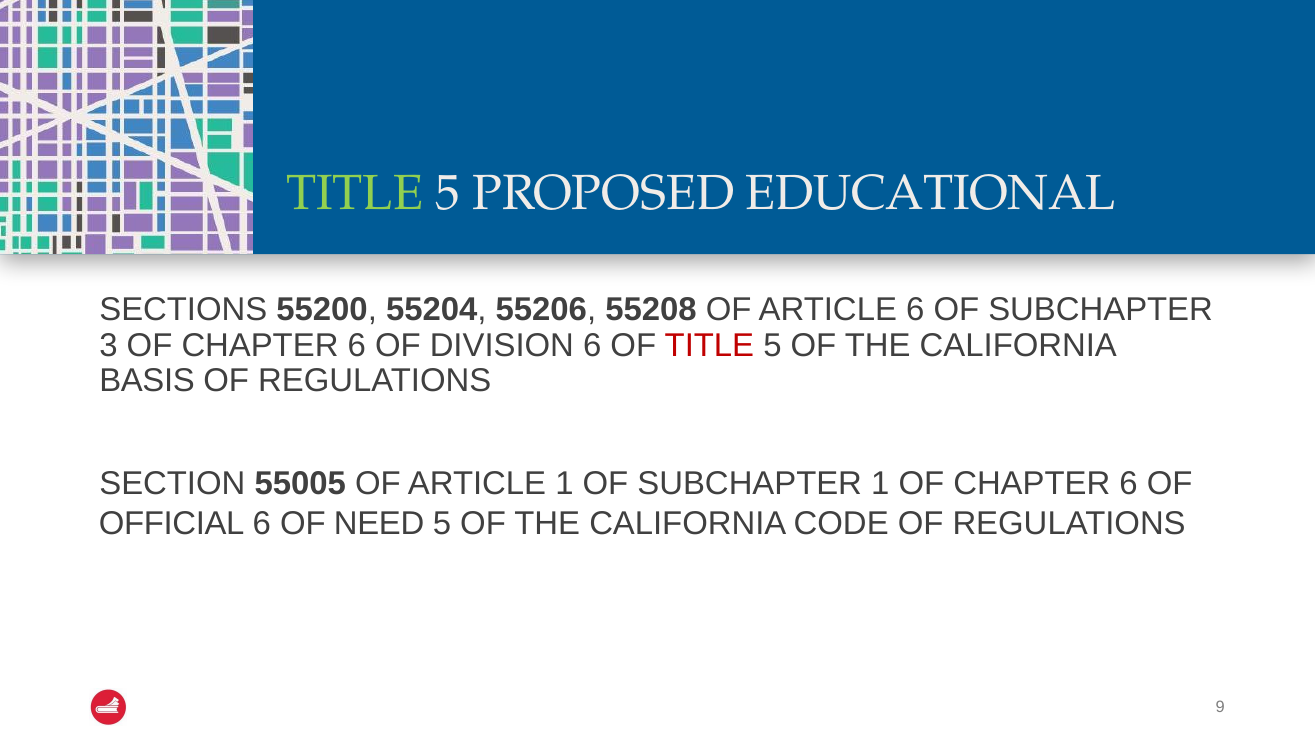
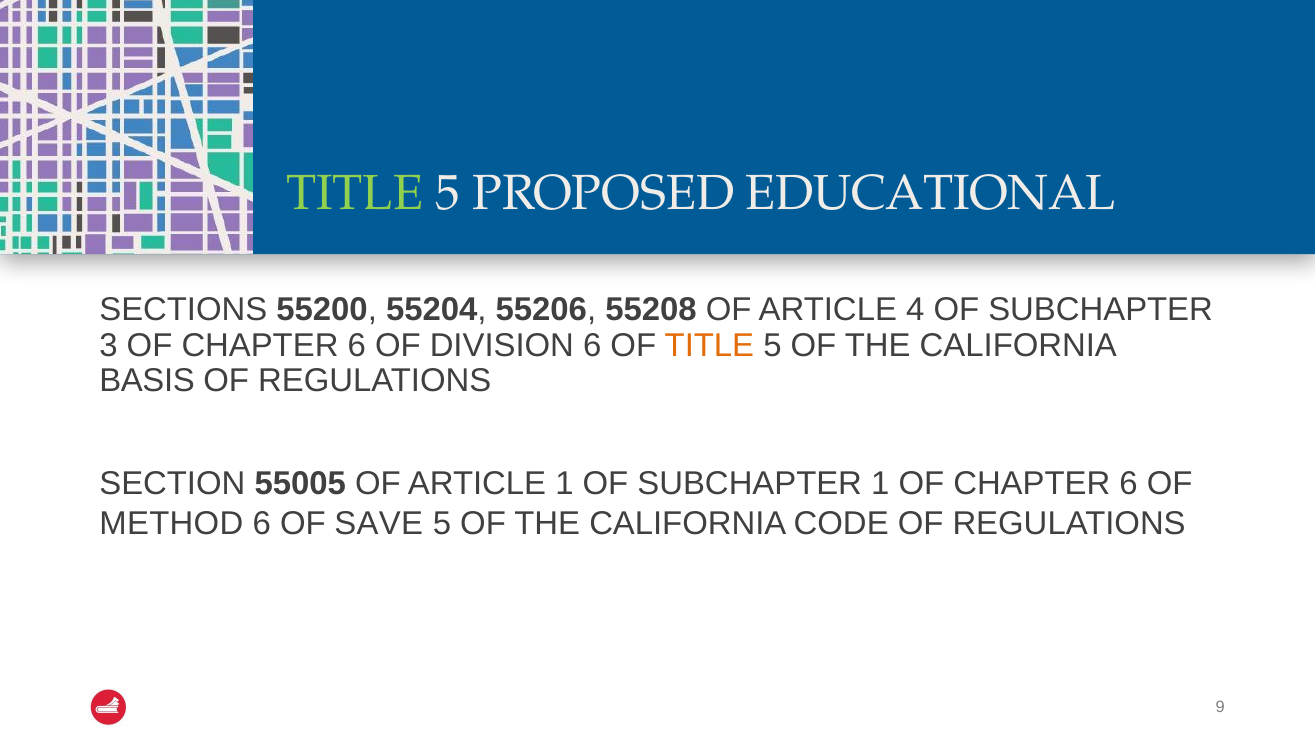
ARTICLE 6: 6 -> 4 (915, 310)
TITLE colour: red -> orange (709, 345)
OFFICIAL: OFFICIAL -> METHOD (171, 523)
NEED: NEED -> SAVE (379, 523)
